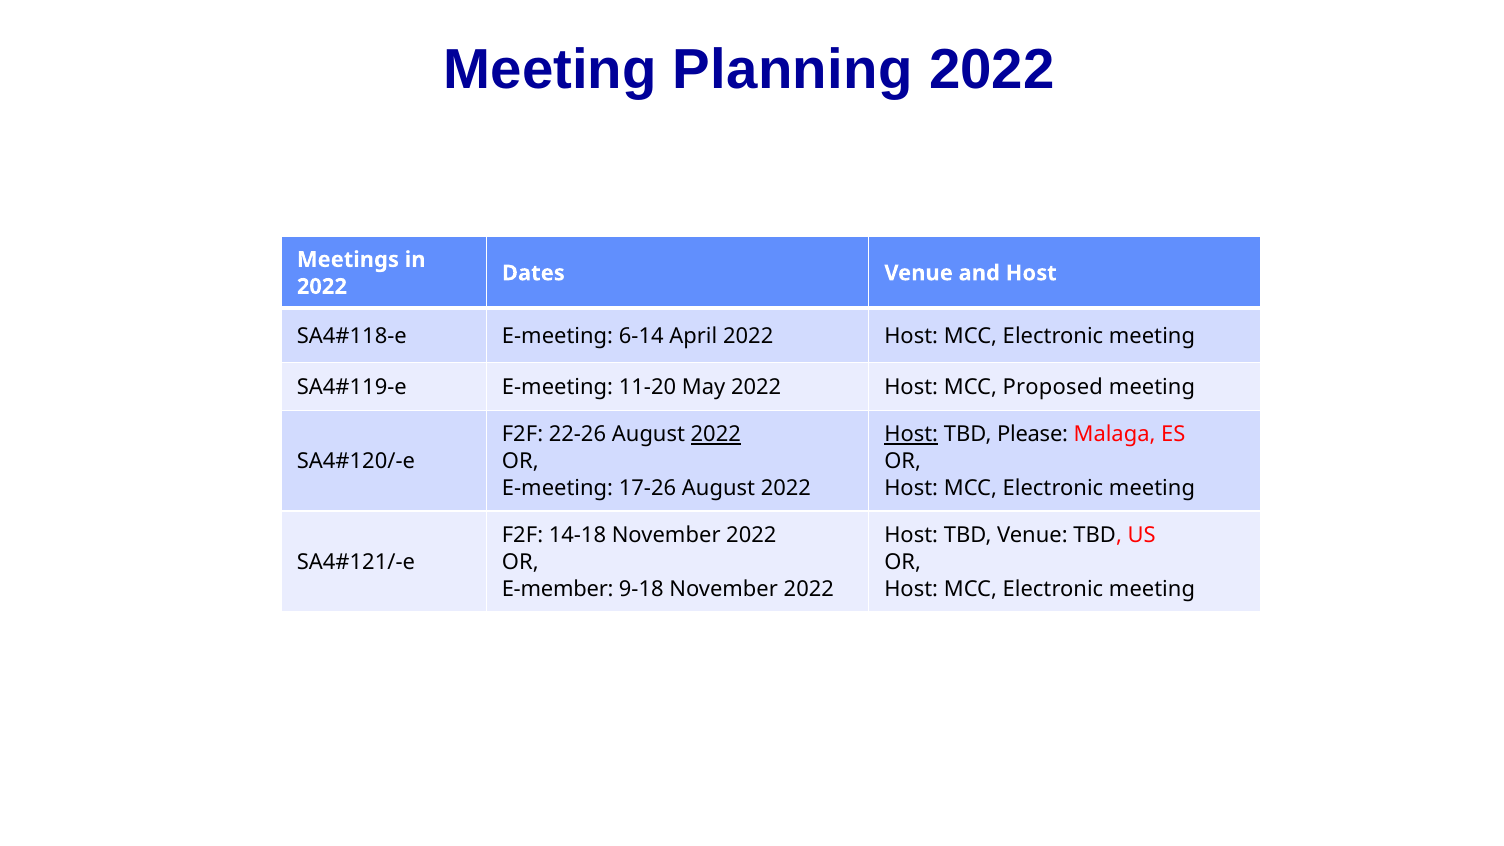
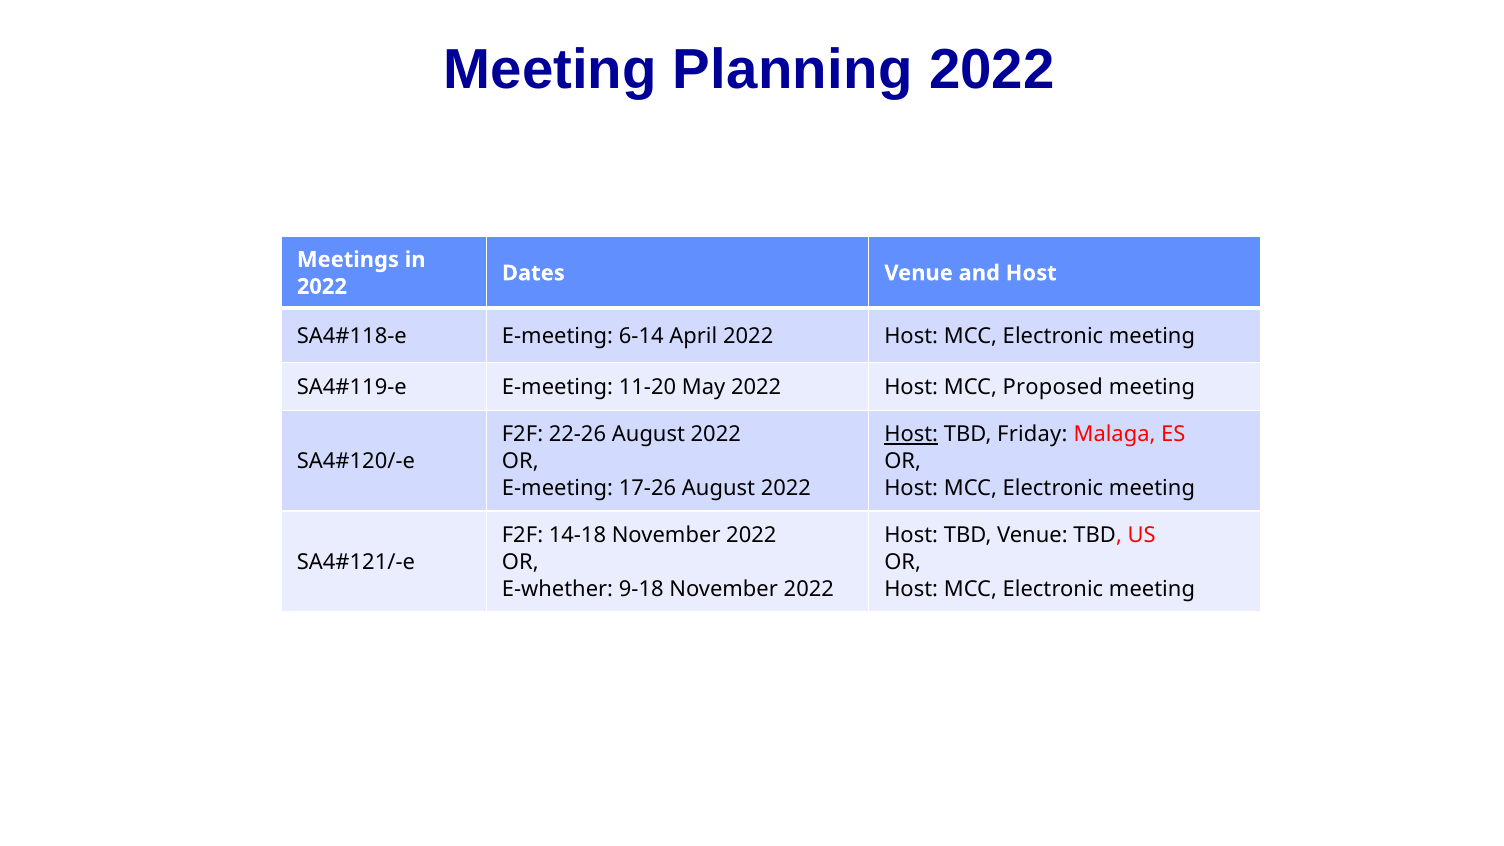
2022 underline: present -> none (716, 435)
Please: Please -> Friday (1032, 435)
E-member: E-member -> E-whether (558, 589)
